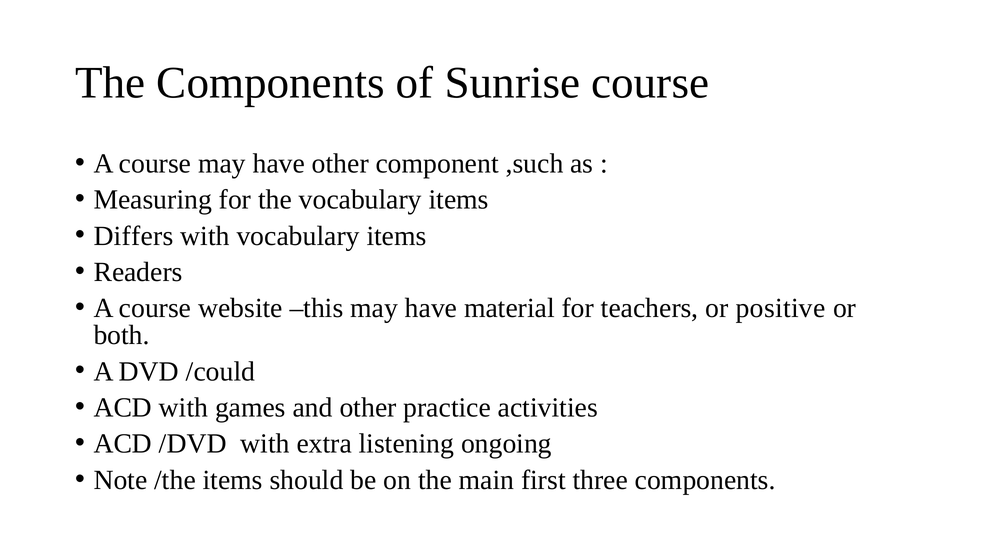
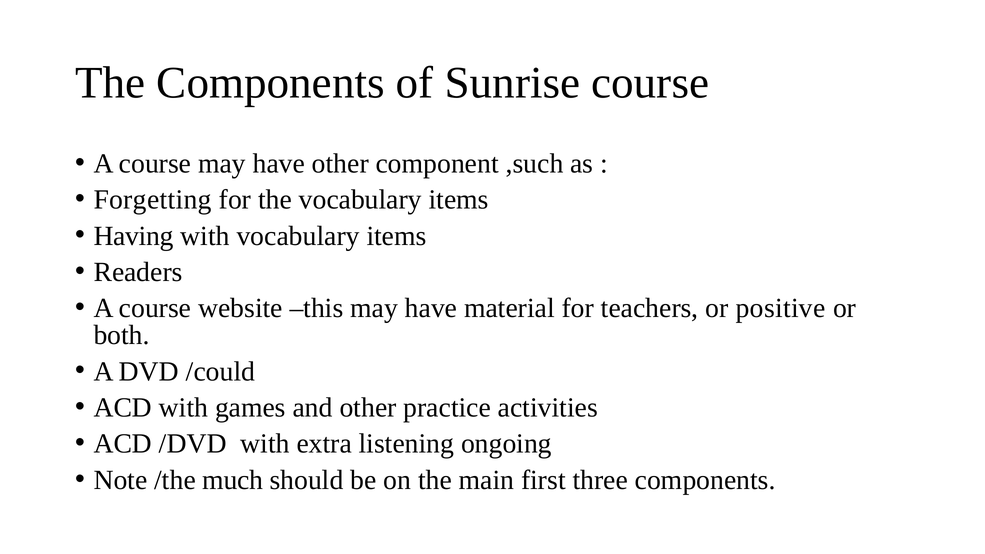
Measuring: Measuring -> Forgetting (153, 200)
Differs: Differs -> Having (134, 236)
/the items: items -> much (233, 480)
